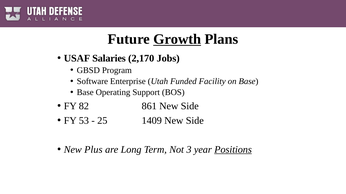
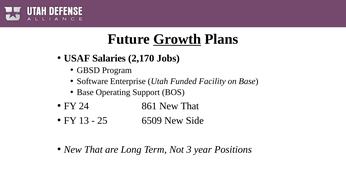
82: 82 -> 24 (84, 106)
861 New Side: Side -> That (190, 106)
53: 53 -> 13 (84, 121)
1409: 1409 -> 6509 (152, 121)
Plus: Plus -> That (93, 150)
Positions underline: present -> none (233, 150)
